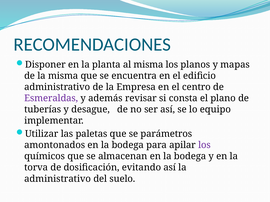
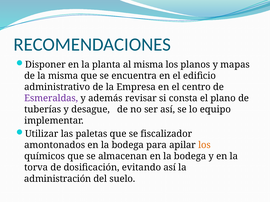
parámetros: parámetros -> fiscalizador (166, 134)
los colour: purple -> orange (204, 145)
administrativo: administrativo -> administración (58, 179)
